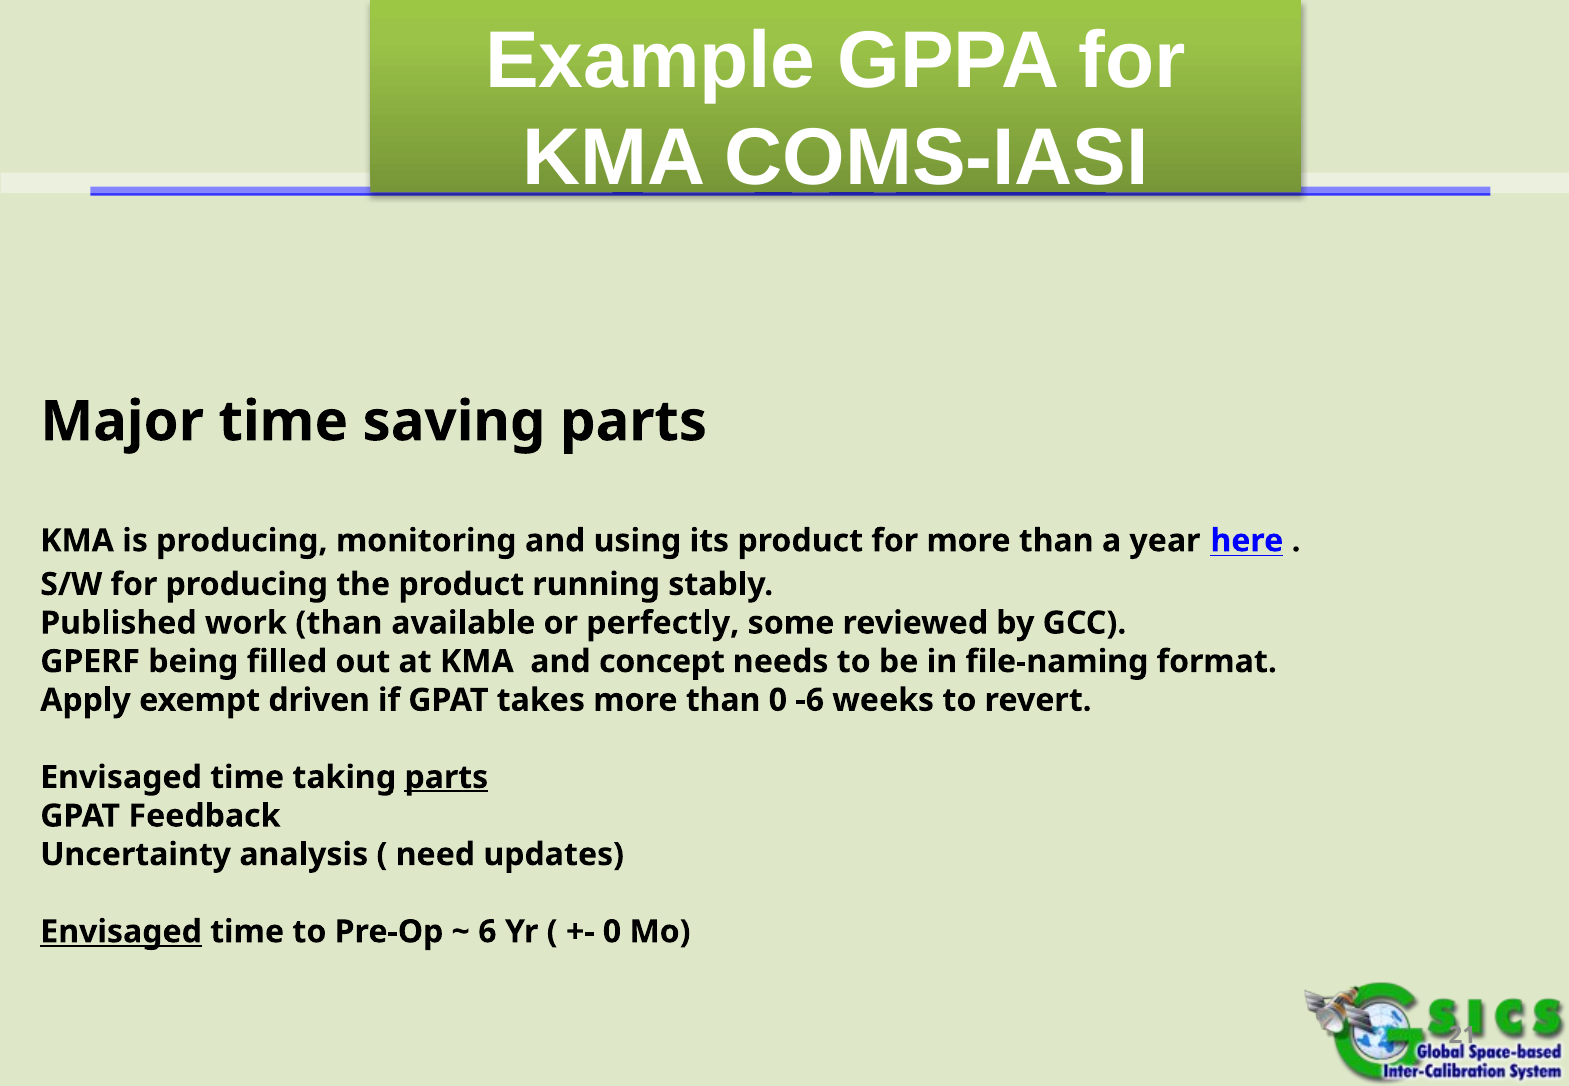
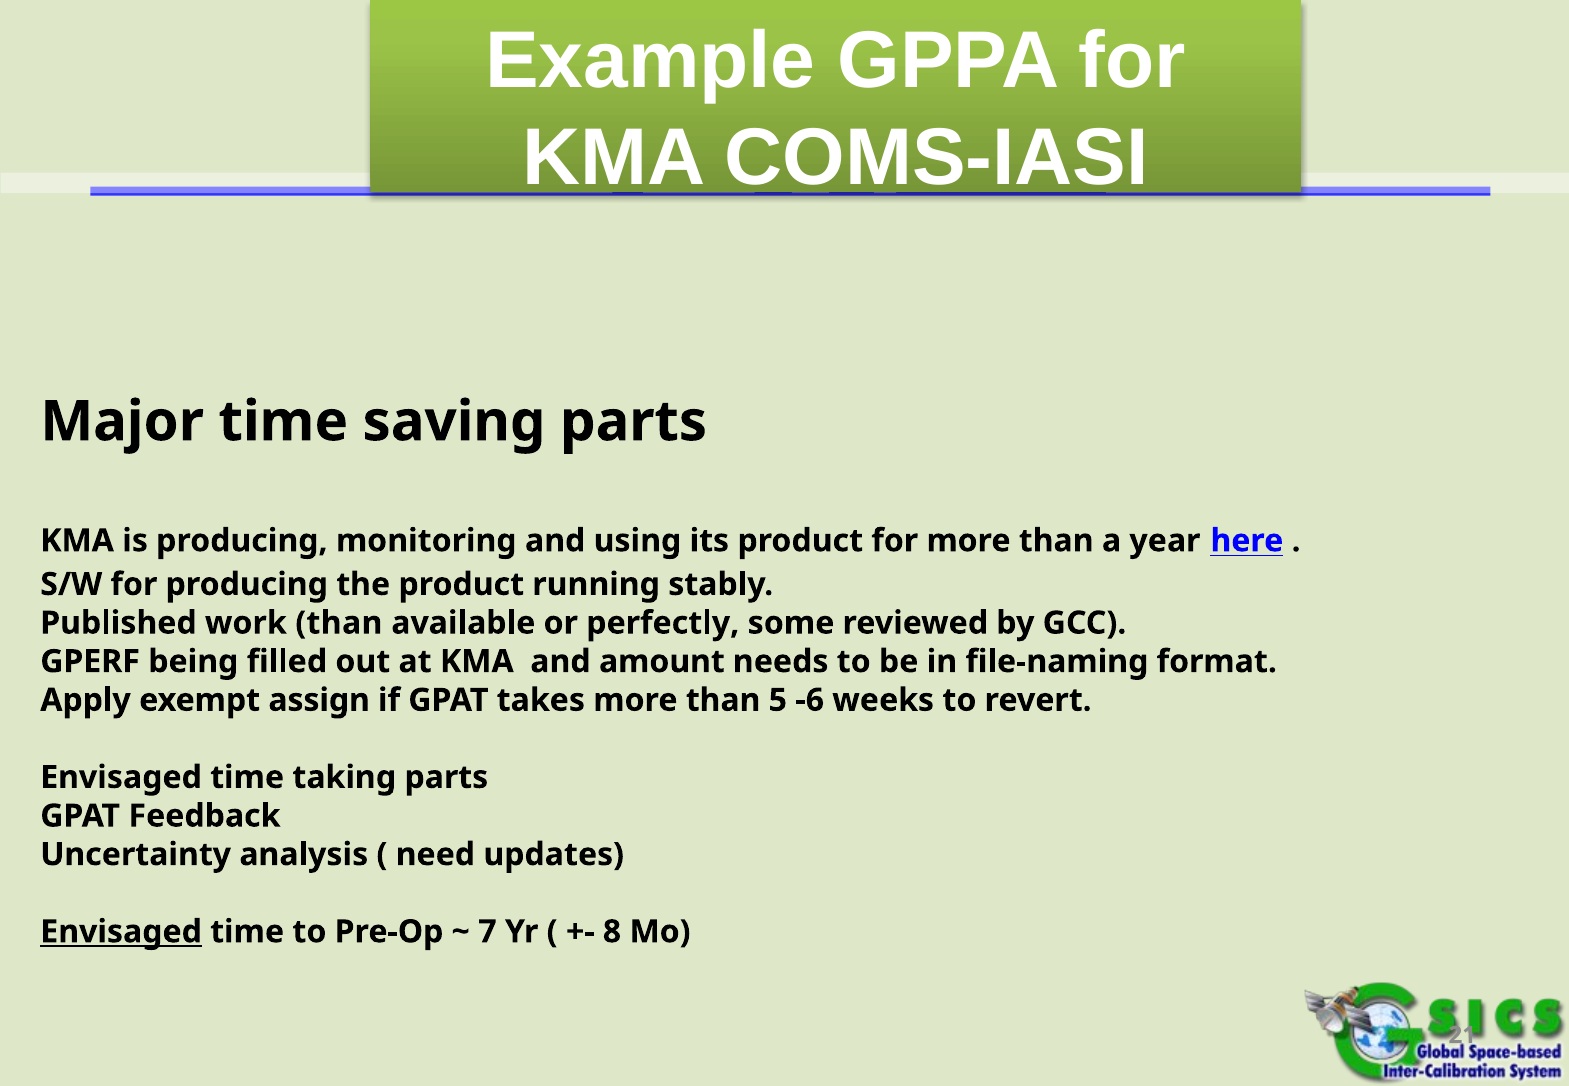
concept: concept -> amount (662, 662)
driven: driven -> assign (319, 700)
than 0: 0 -> 5 (778, 700)
parts underline: present -> none (446, 778)
6: 6 -> 7 (487, 932)
0: 0 -> 8 (612, 932)
